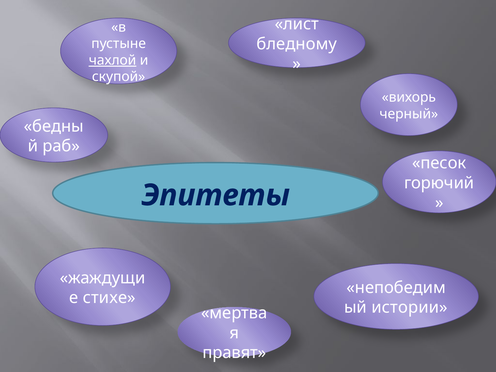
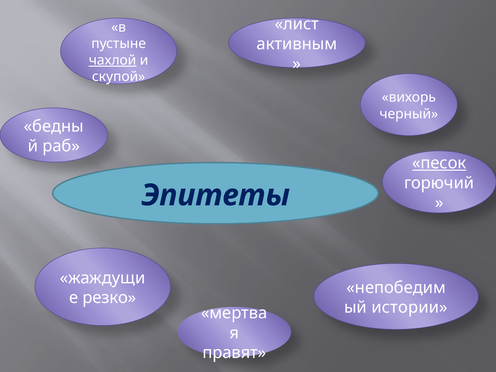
бледному: бледному -> активным (297, 44)
песок underline: none -> present (439, 163)
стихе: стихе -> резко (109, 298)
